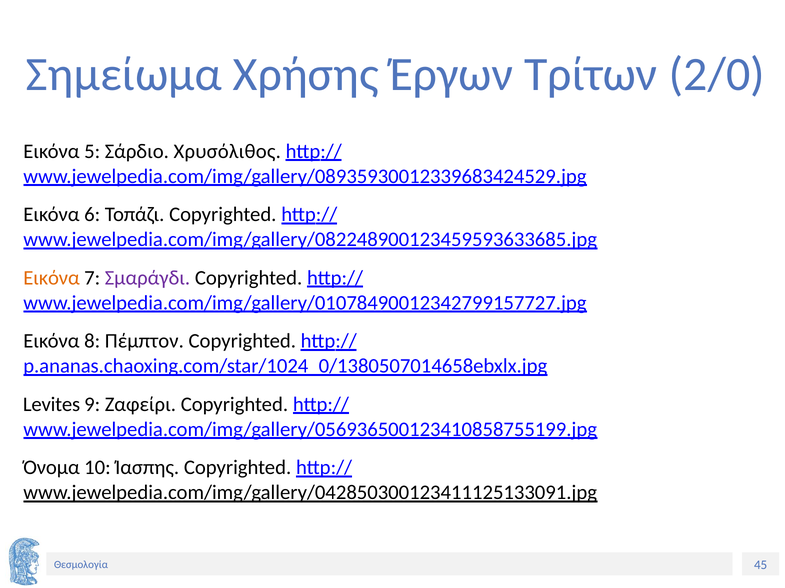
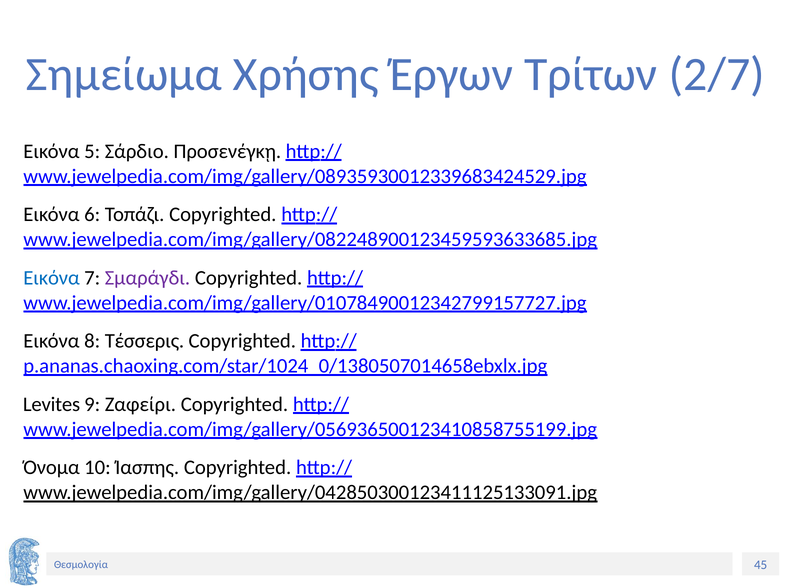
2/0: 2/0 -> 2/7 (717, 75)
Χρυσόλιθος: Χρυσόλιθος -> Προσενέγκῃ (227, 151)
Εικόνα colour: orange -> blue (52, 278)
Πέμπτον: Πέμπτον -> Τέσσερις (144, 341)
